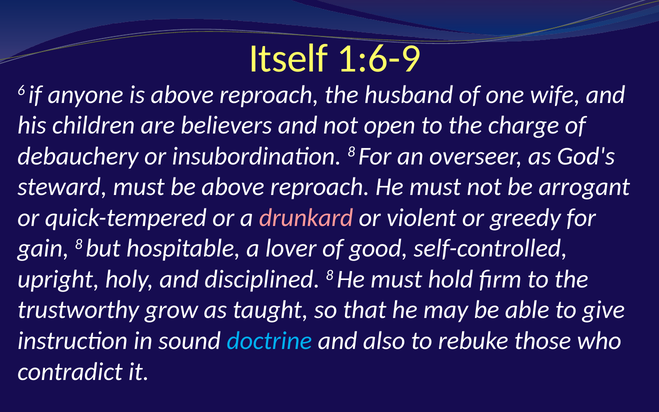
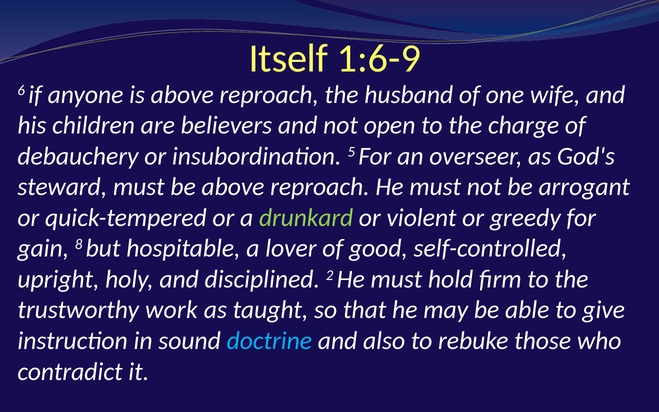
insubordination 8: 8 -> 5 (351, 152)
drunkard colour: pink -> light green (306, 218)
disciplined 8: 8 -> 2 (330, 275)
grow: grow -> work (171, 310)
